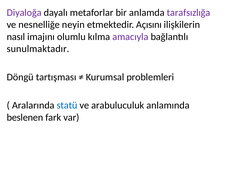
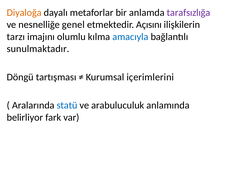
Diyaloğa colour: purple -> orange (24, 13)
neyin: neyin -> genel (73, 25)
nasıl: nasıl -> tarzı (16, 37)
amacıyla colour: purple -> blue (130, 37)
problemleri: problemleri -> içerimlerini (150, 77)
beslenen: beslenen -> belirliyor (25, 118)
